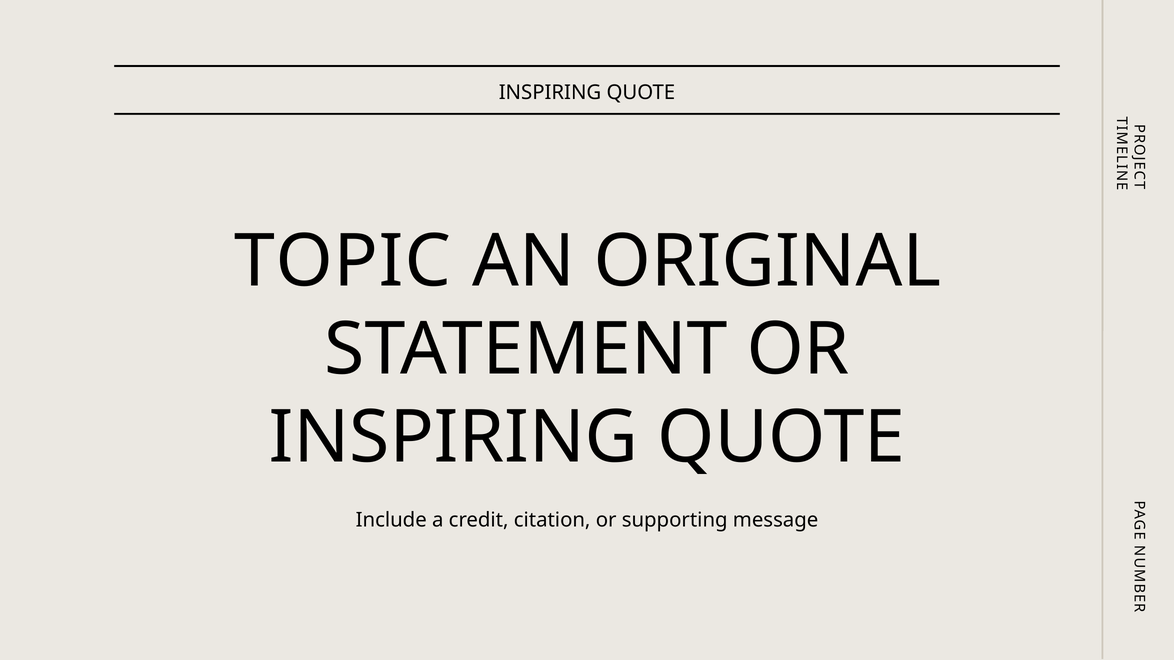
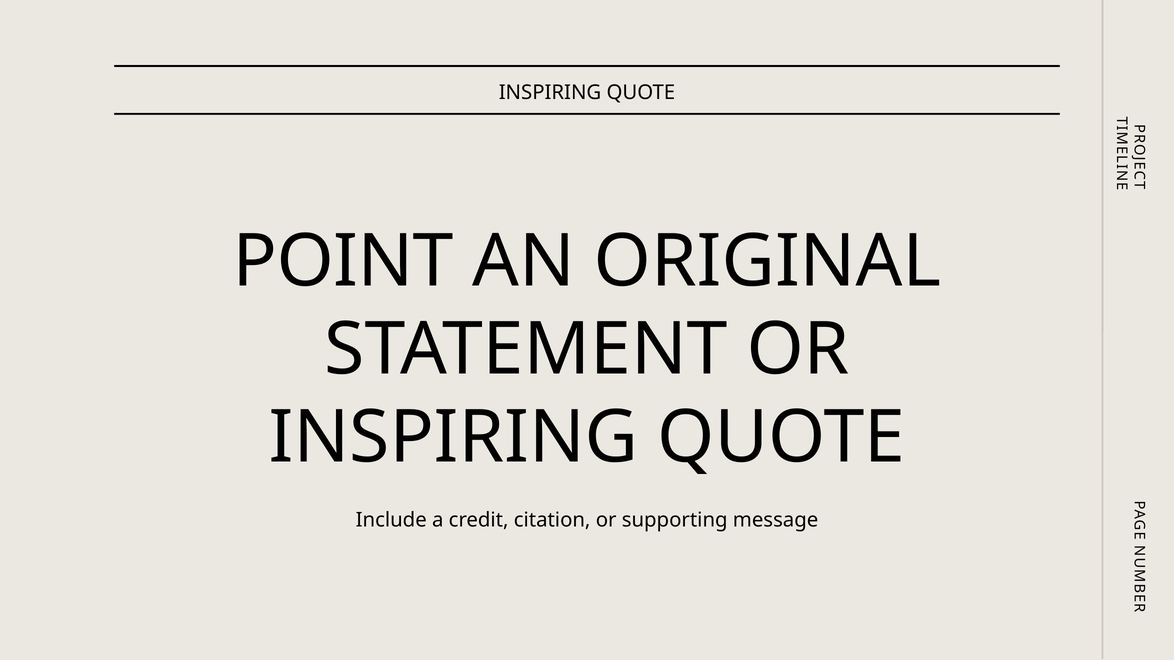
TOPIC: TOPIC -> POINT (343, 262)
